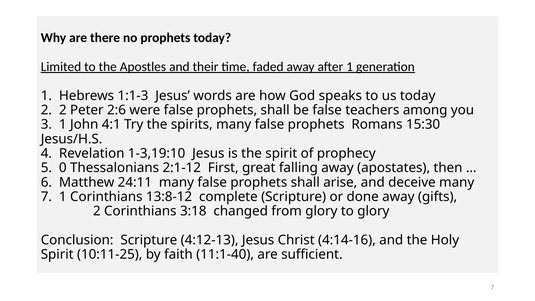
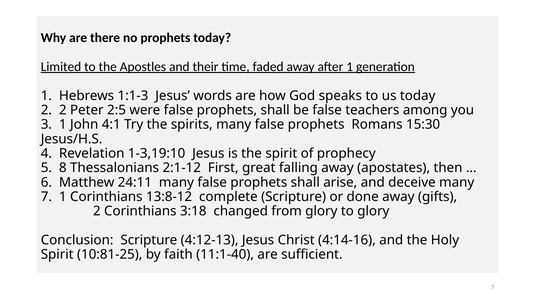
2:6: 2:6 -> 2:5 (116, 110)
0: 0 -> 8 (63, 168)
10:11-25: 10:11-25 -> 10:81-25 (110, 254)
